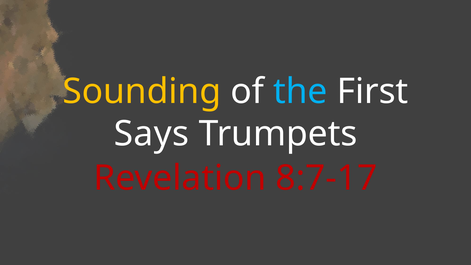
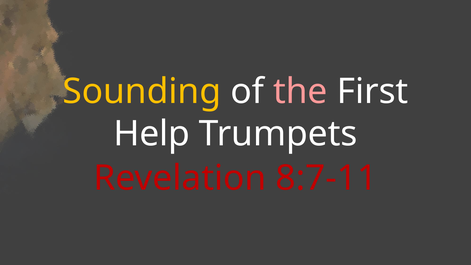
the colour: light blue -> pink (300, 91)
Says: Says -> Help (152, 134)
8:7-17: 8:7-17 -> 8:7-11 (326, 178)
